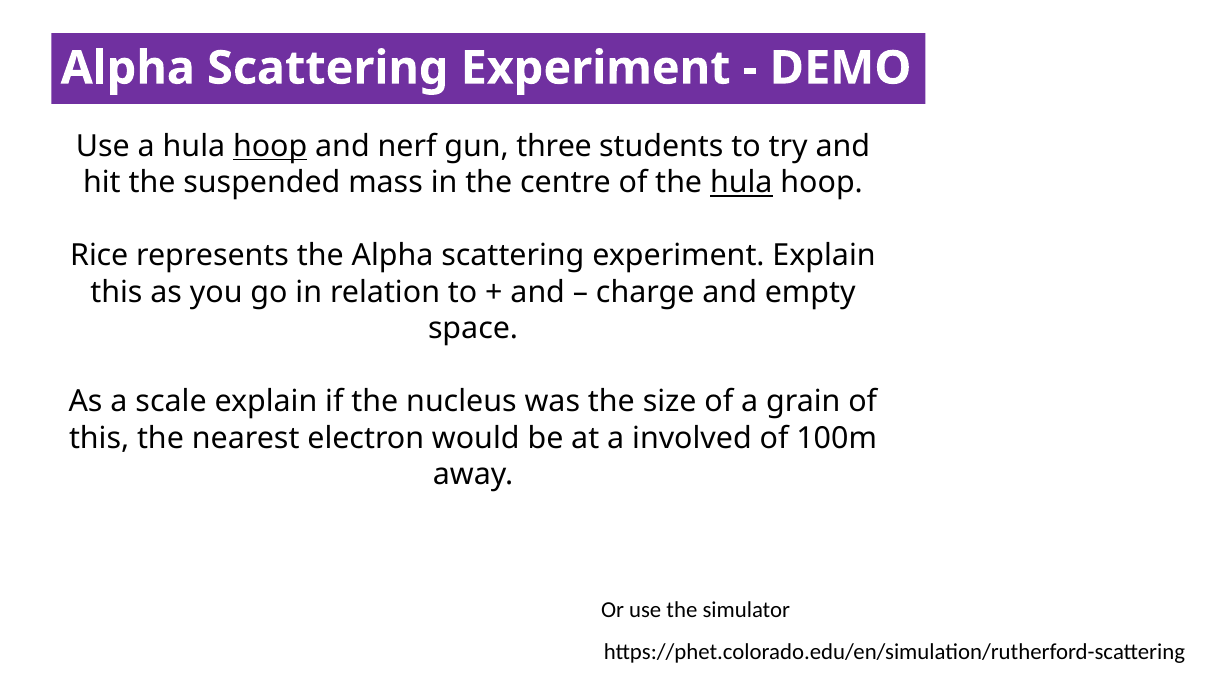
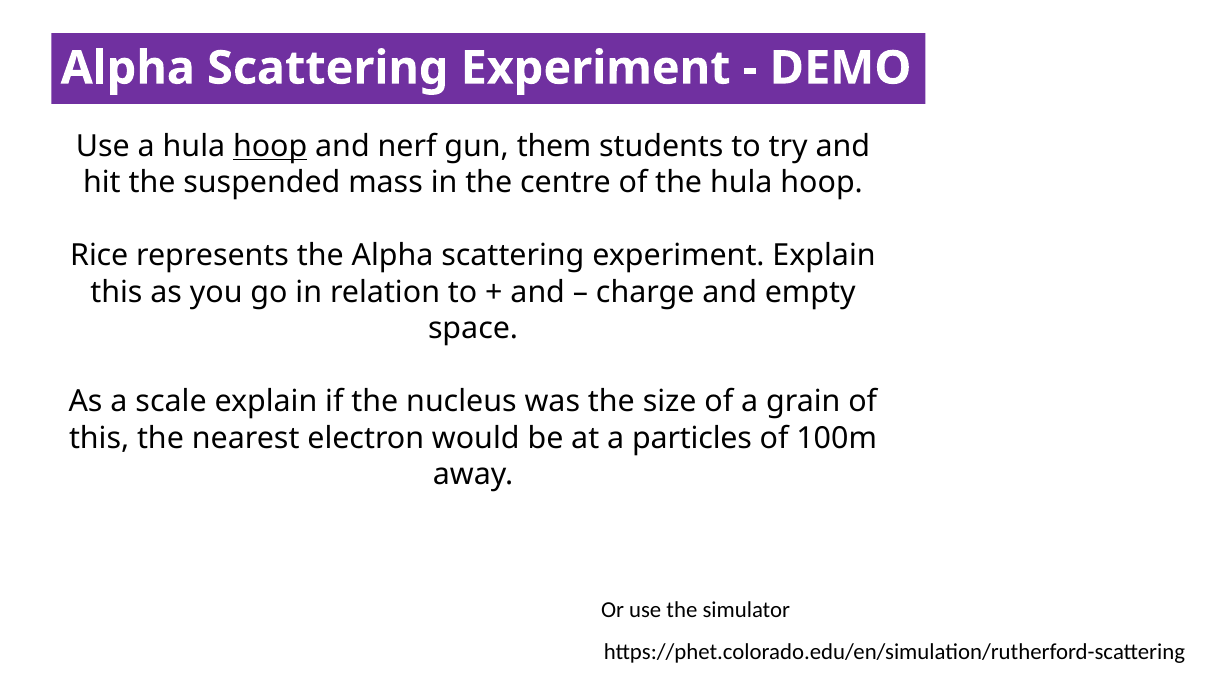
three: three -> them (554, 146)
hula underline: present -> none (741, 183)
involved: involved -> particles (692, 438)
